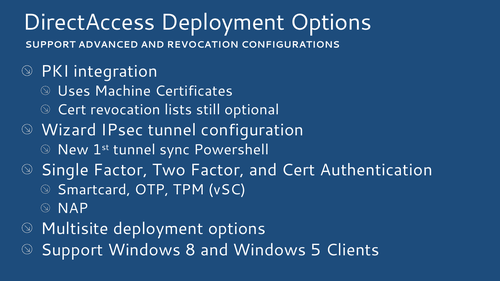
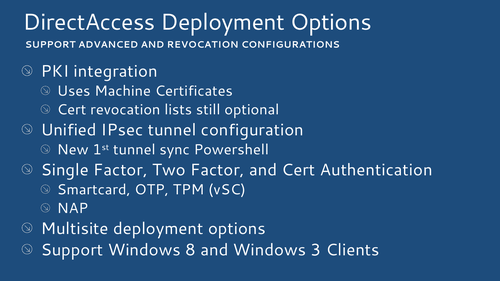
Wizard: Wizard -> Unified (69, 130)
5: 5 -> 3 (316, 250)
